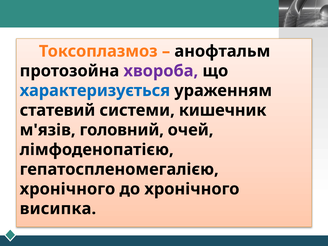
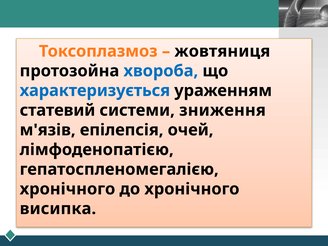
анофтальм: анофтальм -> жовтяниця (222, 51)
хвороба colour: purple -> blue (161, 71)
кишечник: кишечник -> зниження (222, 110)
головний: головний -> епілепсія (122, 130)
